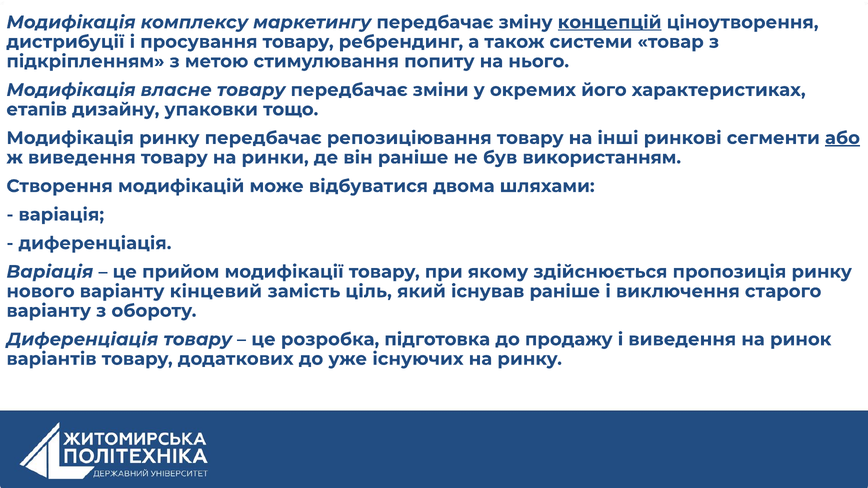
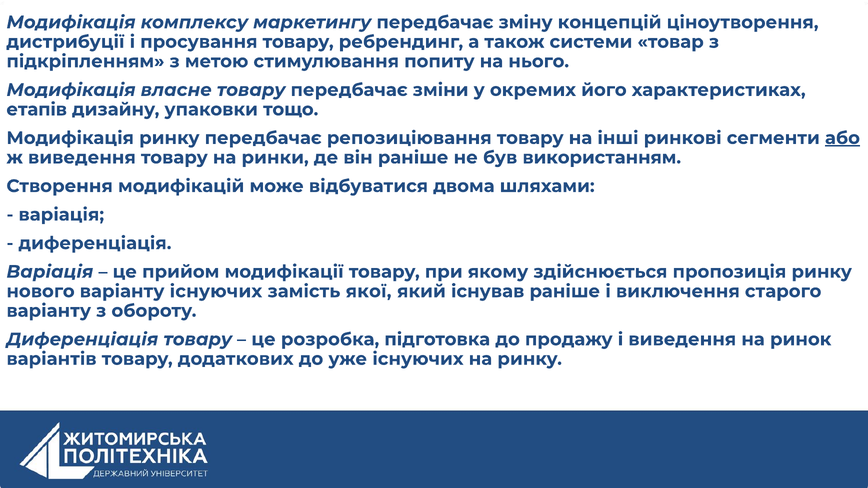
концепцій underline: present -> none (610, 22)
варіанту кінцевий: кінцевий -> існуючих (216, 291)
ціль: ціль -> якої (369, 291)
